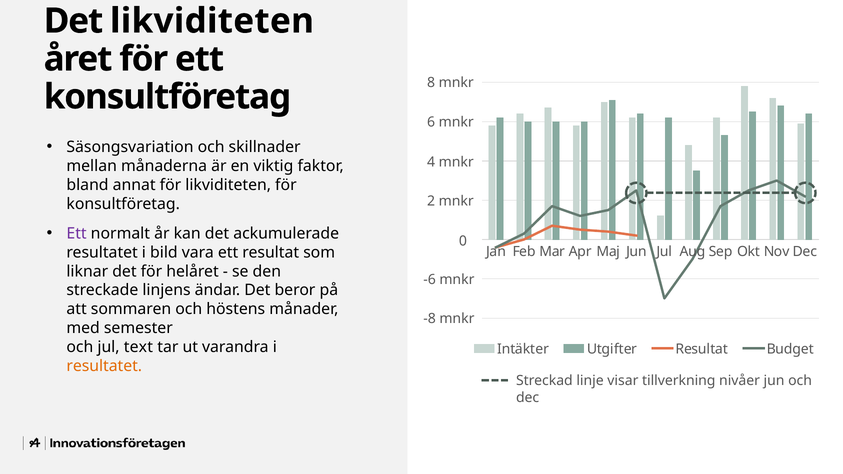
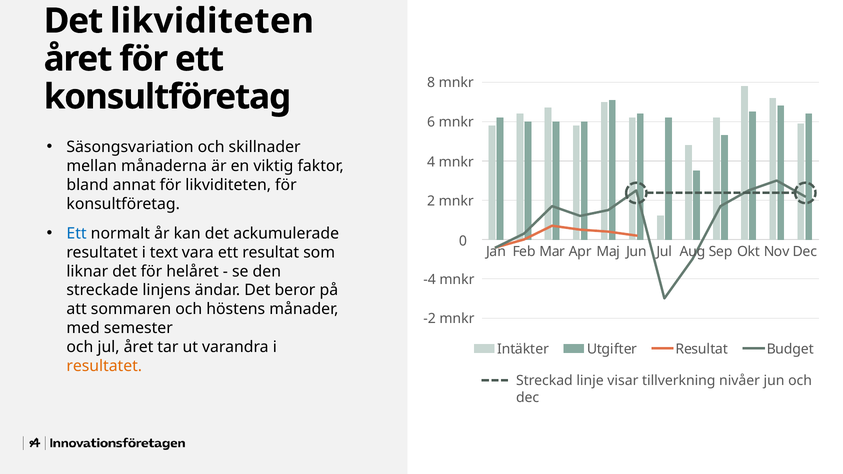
Ett colour: purple -> blue (77, 233)
bild: bild -> text (164, 252)
-6: -6 -> -4 (430, 280)
-8: -8 -> -2 (430, 319)
jul text: text -> året (139, 347)
